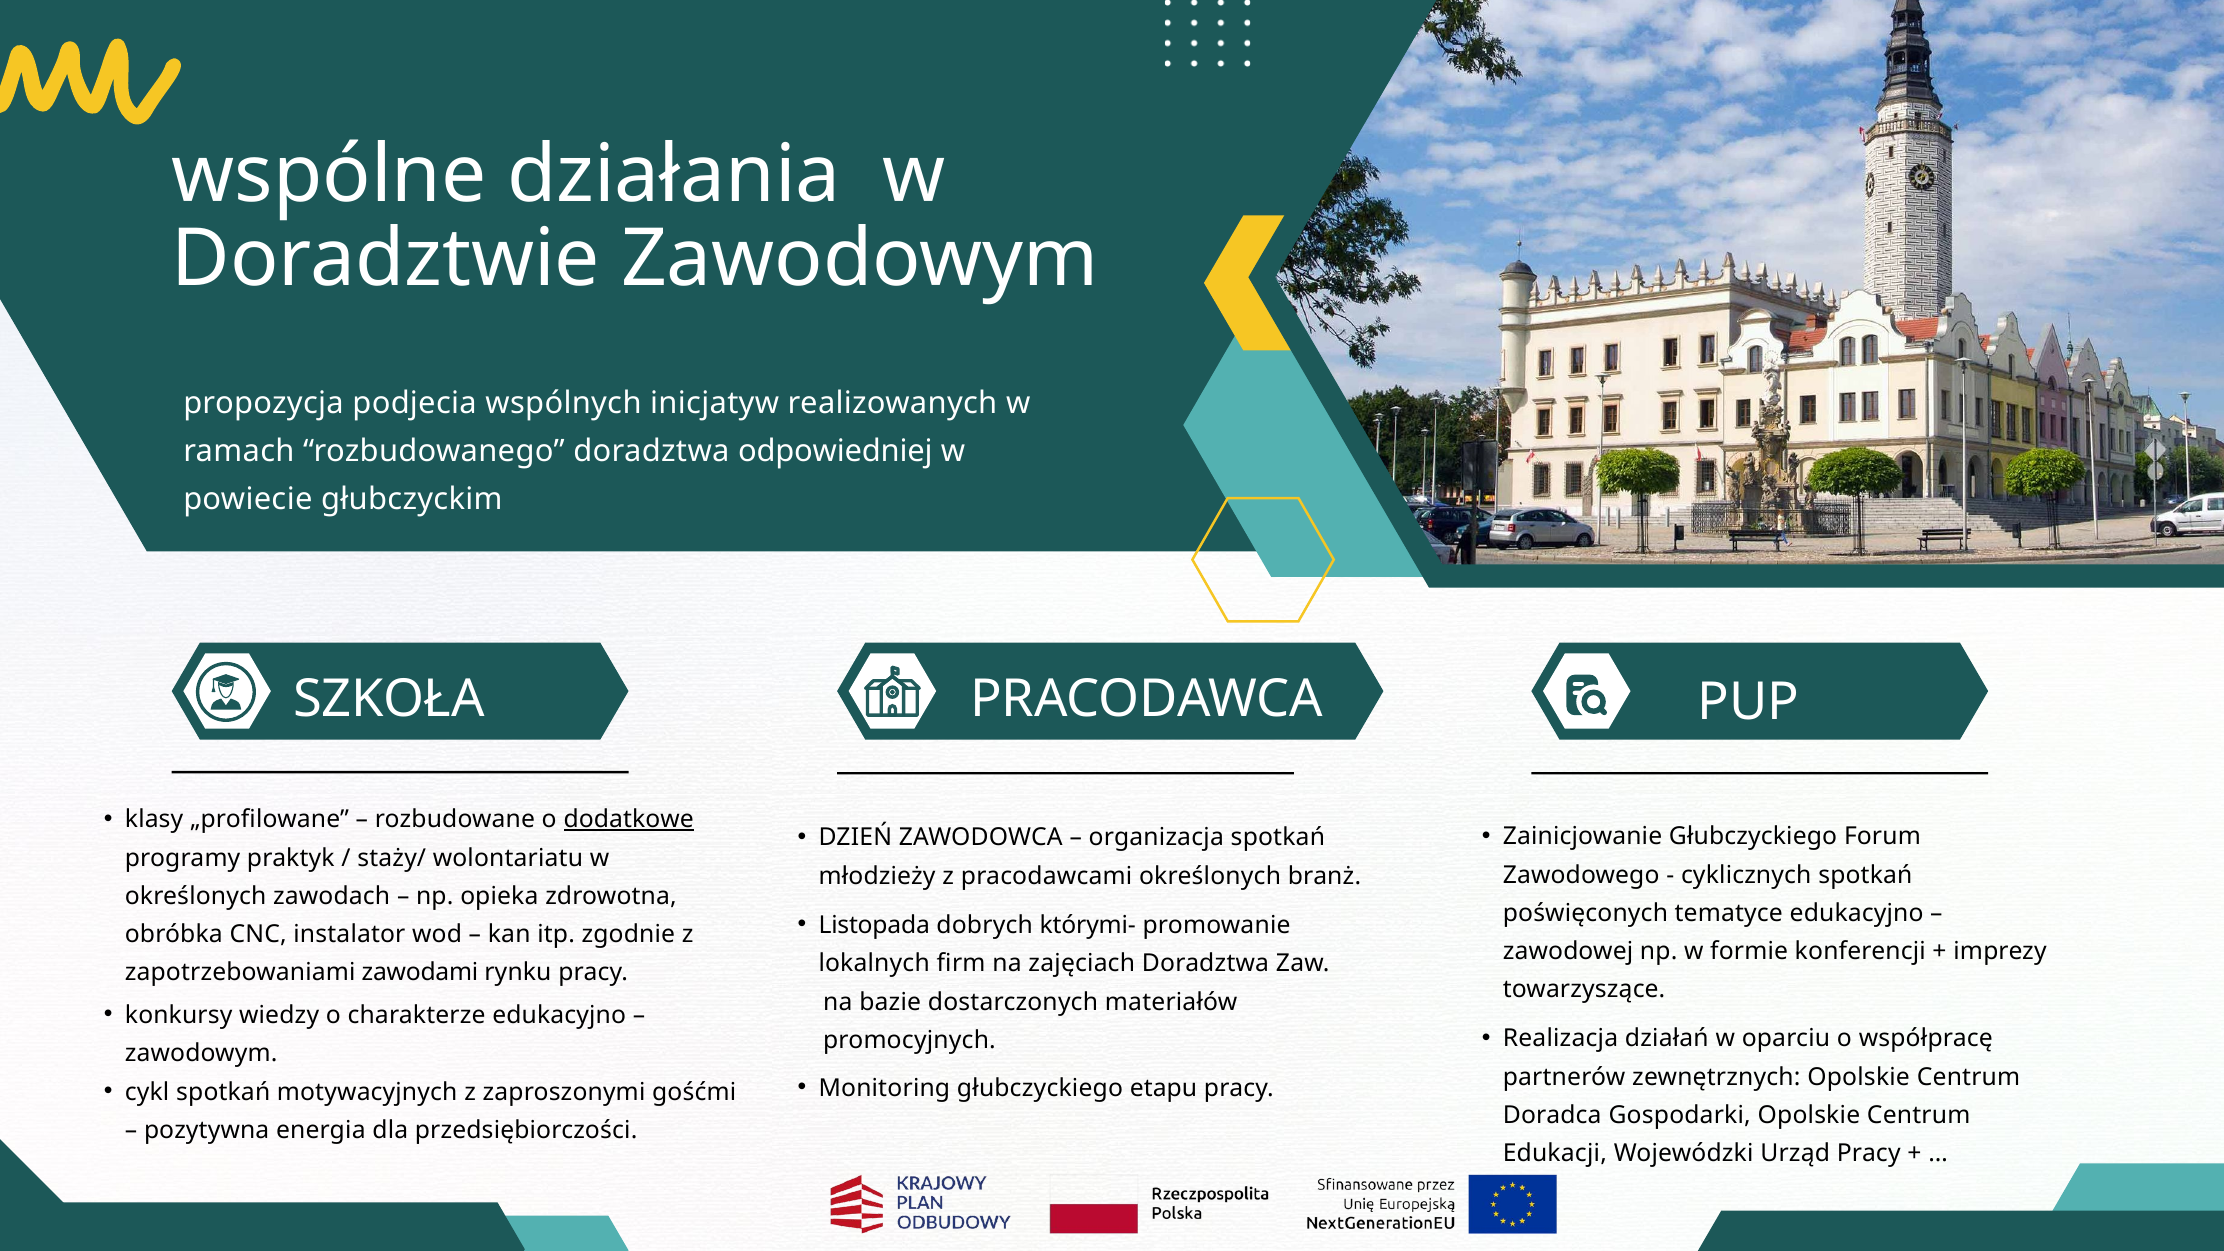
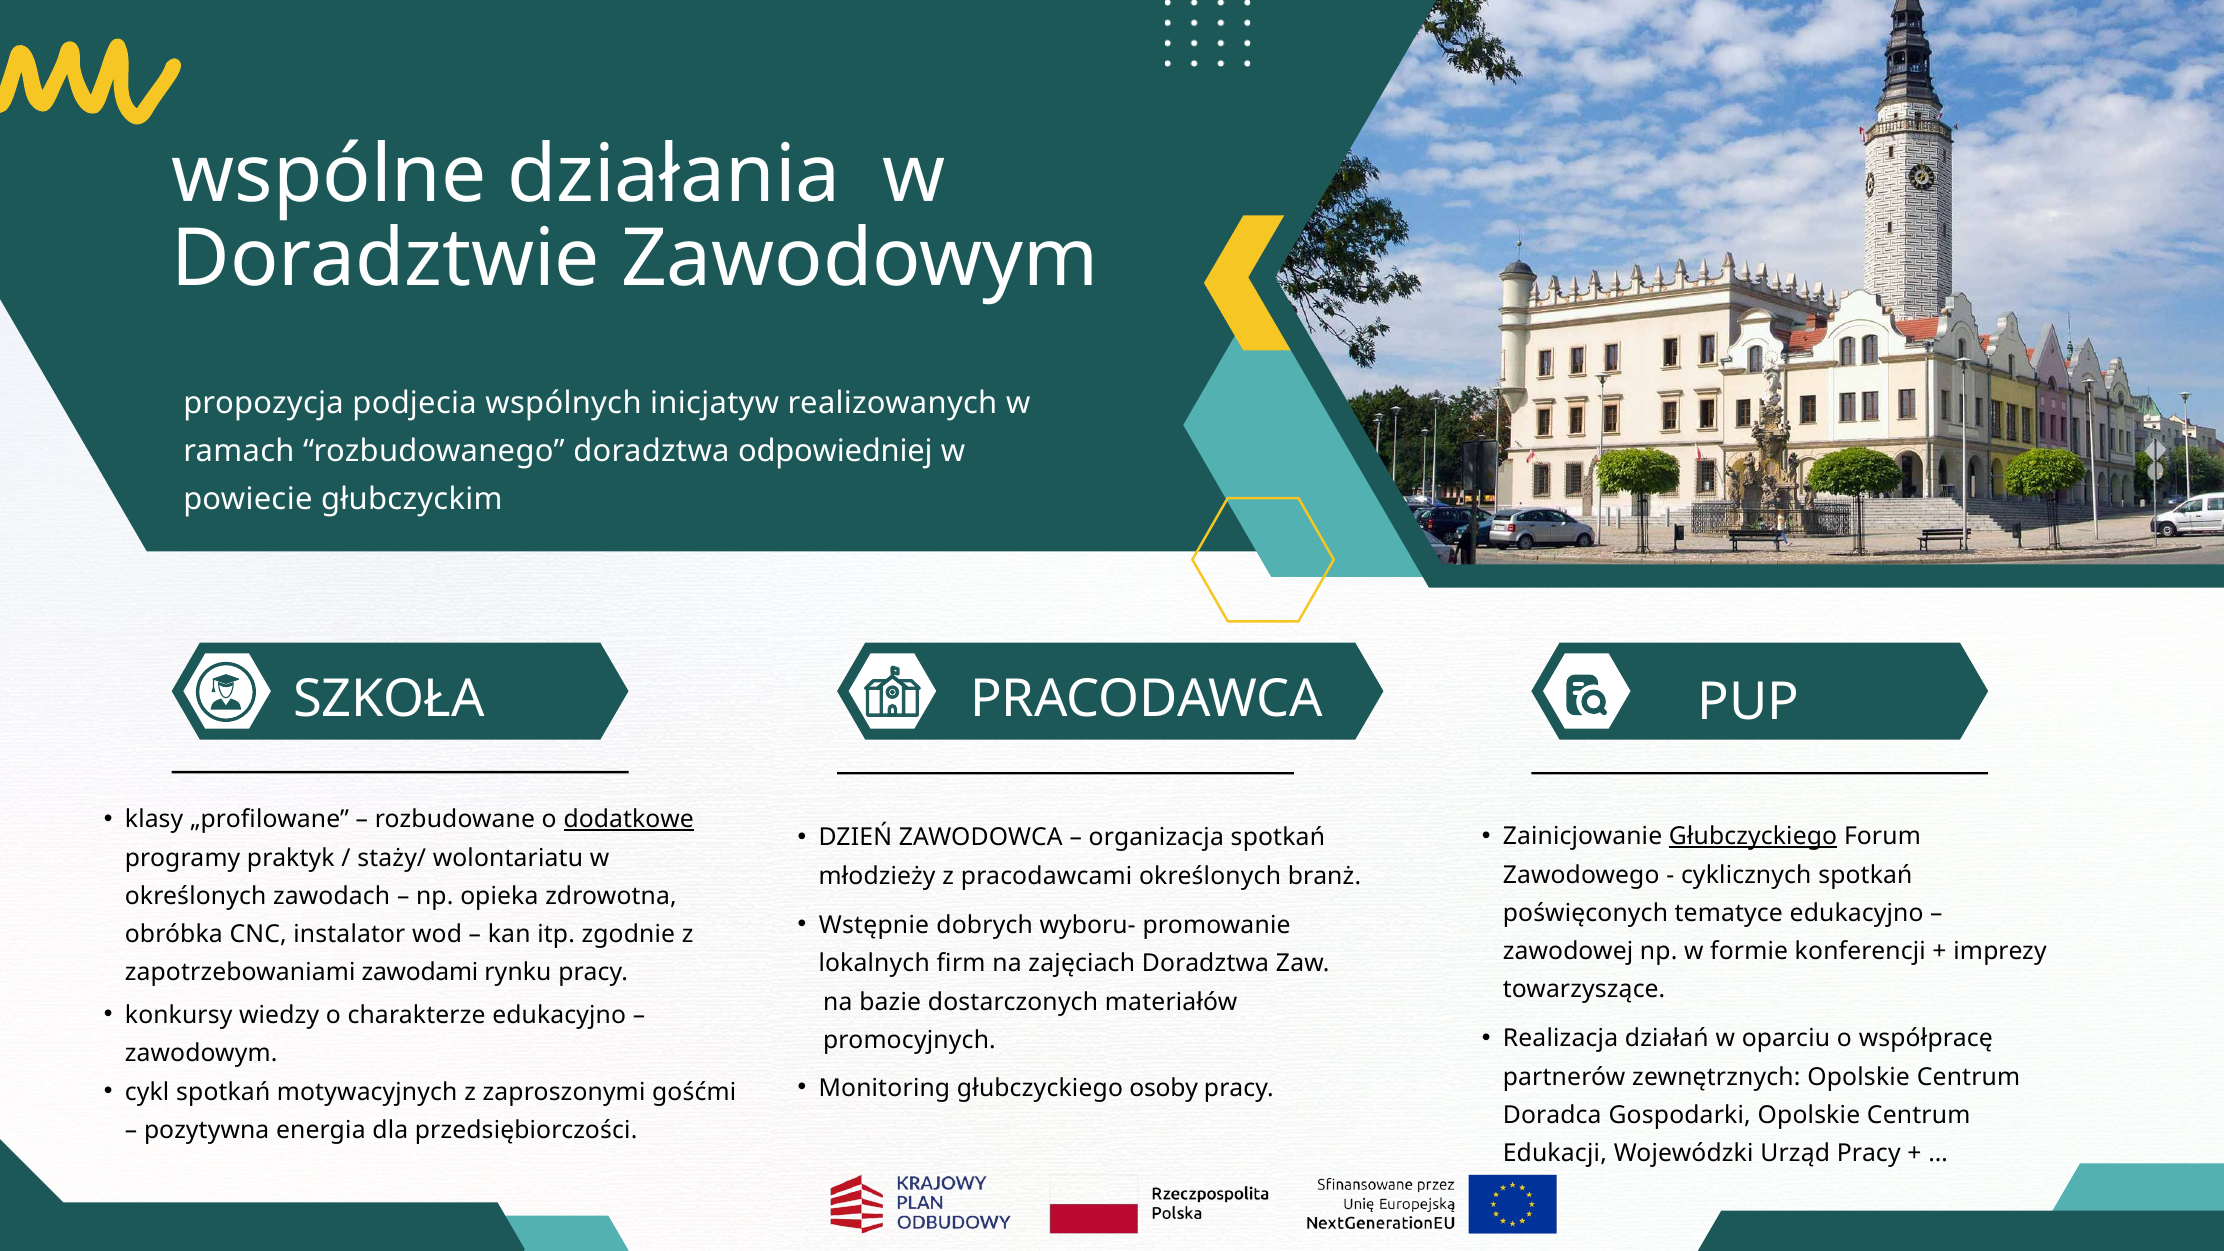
Głubczyckiego underline: none -> present (1753, 837)
Listopada: Listopada -> Wstępnie (874, 925)
którymi-: którymi- -> wyboru- (1088, 925)
etapu: etapu -> osoby (1164, 1088)
